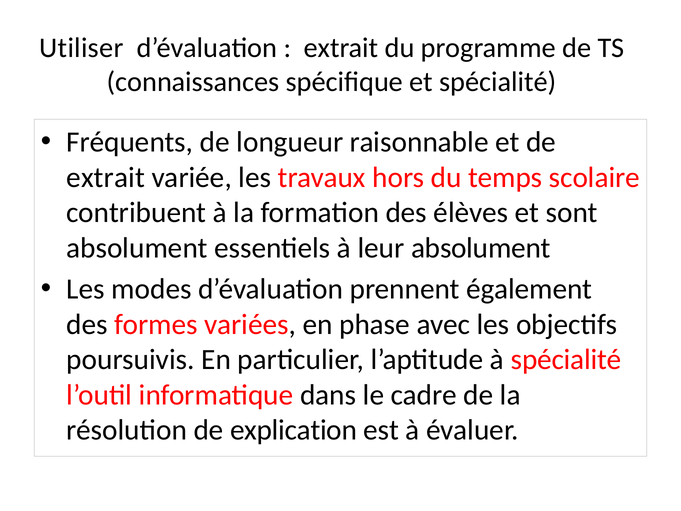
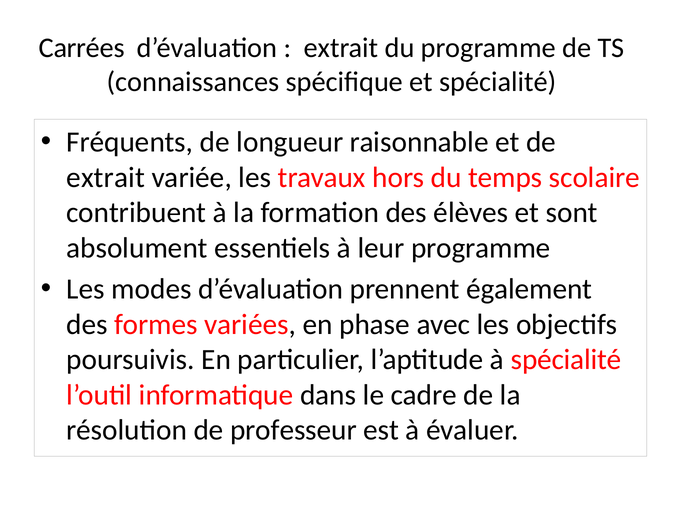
Utiliser: Utiliser -> Carrées (82, 48)
leur absolument: absolument -> programme (481, 248)
explication: explication -> professeur (293, 430)
